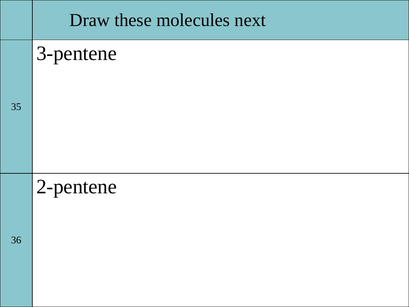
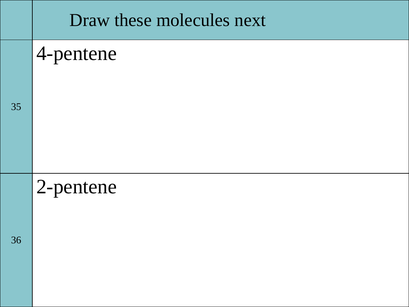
3-pentene: 3-pentene -> 4-pentene (77, 53)
